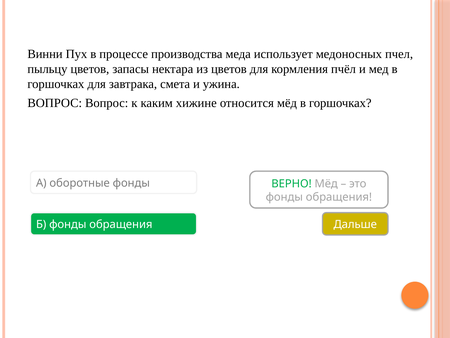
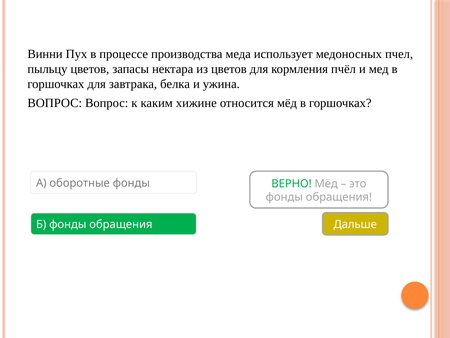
смета: смета -> белка (175, 84)
